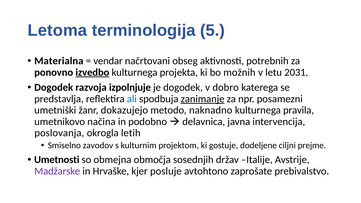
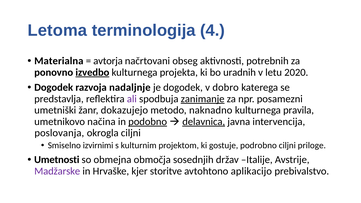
5: 5 -> 4 (213, 30)
vendar: vendar -> avtorja (108, 61)
možnih: možnih -> uradnih (240, 72)
2031: 2031 -> 2020 (296, 72)
izpolnjuje: izpolnjuje -> nadaljnje (130, 88)
ali colour: blue -> purple (132, 99)
podobno underline: none -> present (148, 122)
delavnica underline: none -> present (204, 122)
okrogla letih: letih -> ciljni (131, 133)
zavodov: zavodov -> izvirnimi (98, 145)
dodeljene: dodeljene -> podrobno (258, 145)
prejme: prejme -> priloge (312, 145)
posluje: posluje -> storitve (166, 171)
zaprošate: zaprošate -> aplikacijo (251, 171)
